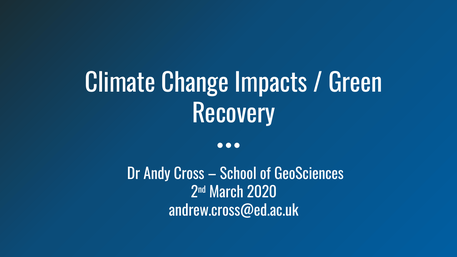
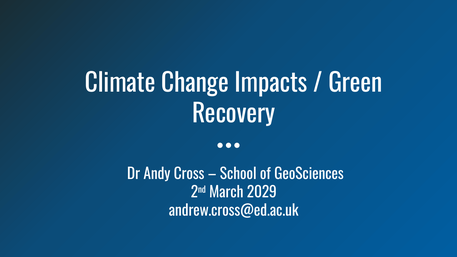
2020: 2020 -> 2029 (262, 193)
